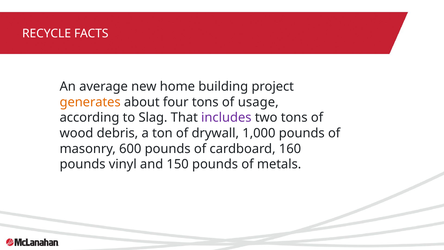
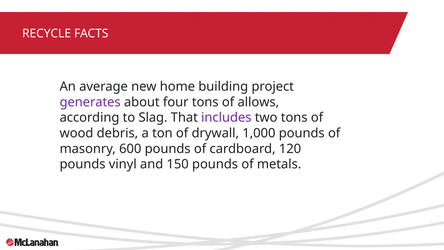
generates colour: orange -> purple (90, 102)
usage: usage -> allows (258, 102)
160: 160 -> 120 (290, 149)
